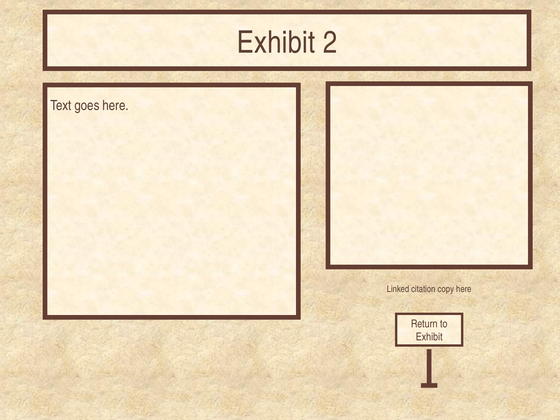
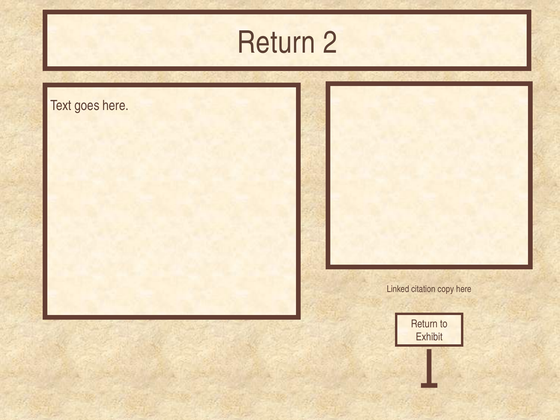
Exhibit: Exhibit -> Return (276, 42)
